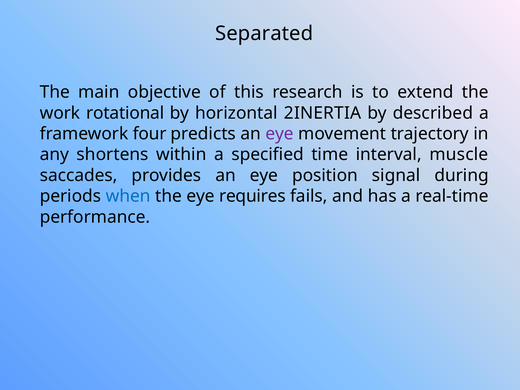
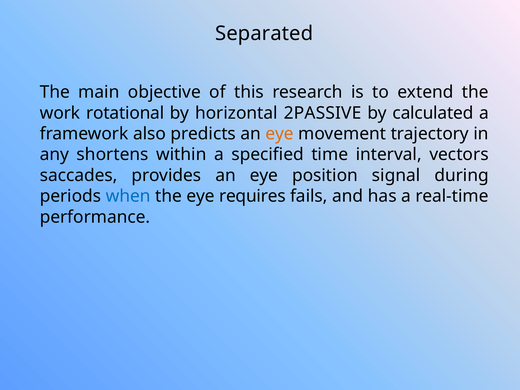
2INERTIA: 2INERTIA -> 2PASSIVE (323, 113)
described: described -> calculated (433, 113)
four: four -> also (150, 134)
eye colour: purple -> orange (280, 134)
muscle: muscle -> vectors (459, 155)
